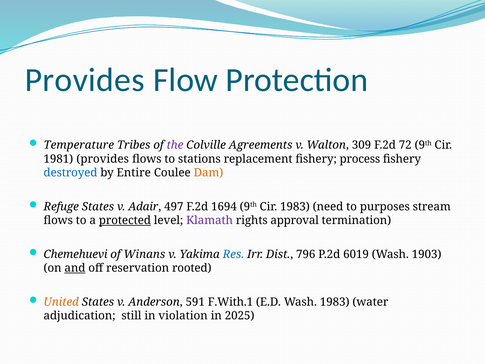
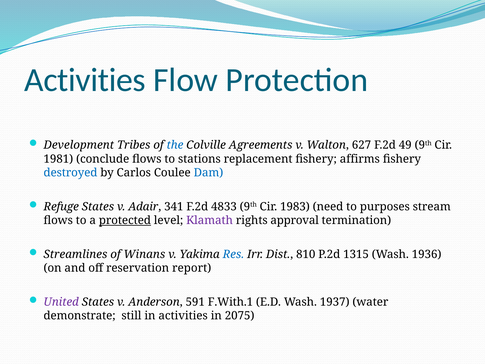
Provides: Provides -> Activities (85, 80)
Temperature: Temperature -> Development (79, 145)
the colour: purple -> blue (175, 145)
309: 309 -> 627 (361, 145)
72: 72 -> 49 (405, 145)
1981 provides: provides -> conclude (103, 159)
process: process -> affirms (360, 159)
Entire: Entire -> Carlos (134, 173)
Dam colour: orange -> blue (208, 173)
497: 497 -> 341 (174, 207)
1694: 1694 -> 4833 (224, 207)
Chemehuevi: Chemehuevi -> Streamlines (75, 254)
796: 796 -> 810 (306, 254)
6019: 6019 -> 1315 (356, 254)
1903: 1903 -> 1936 (427, 254)
and underline: present -> none (75, 268)
rooted: rooted -> report (192, 268)
United colour: orange -> purple (61, 302)
Wash 1983: 1983 -> 1937 (335, 302)
adjudication: adjudication -> demonstrate (80, 316)
in violation: violation -> activities (183, 316)
2025: 2025 -> 2075 (240, 316)
